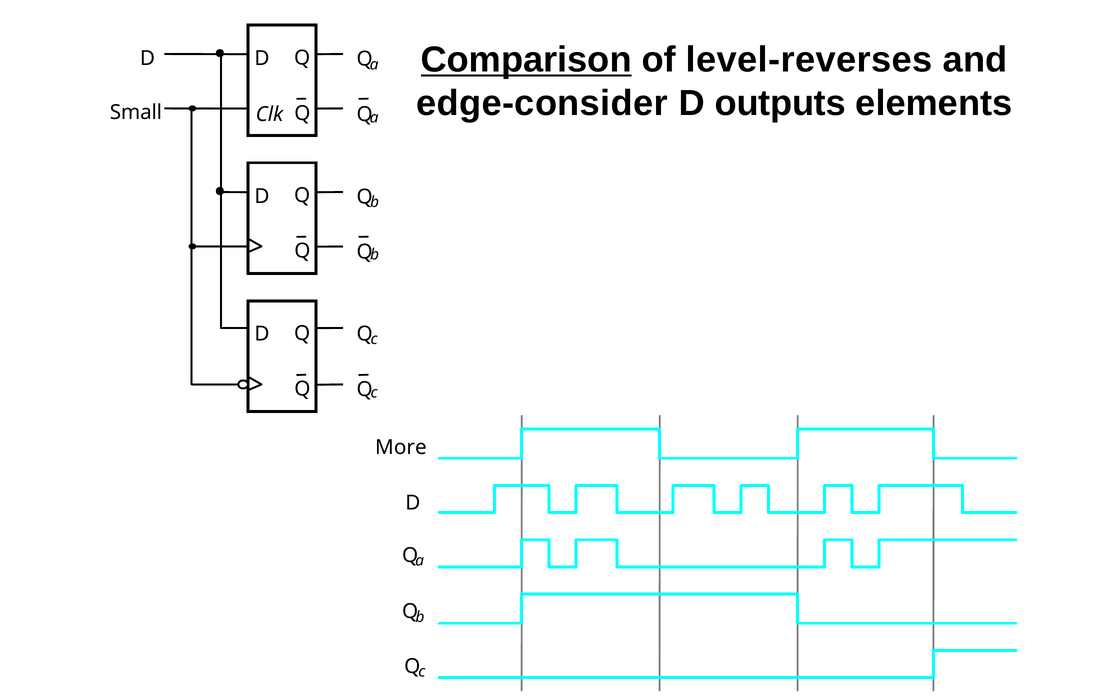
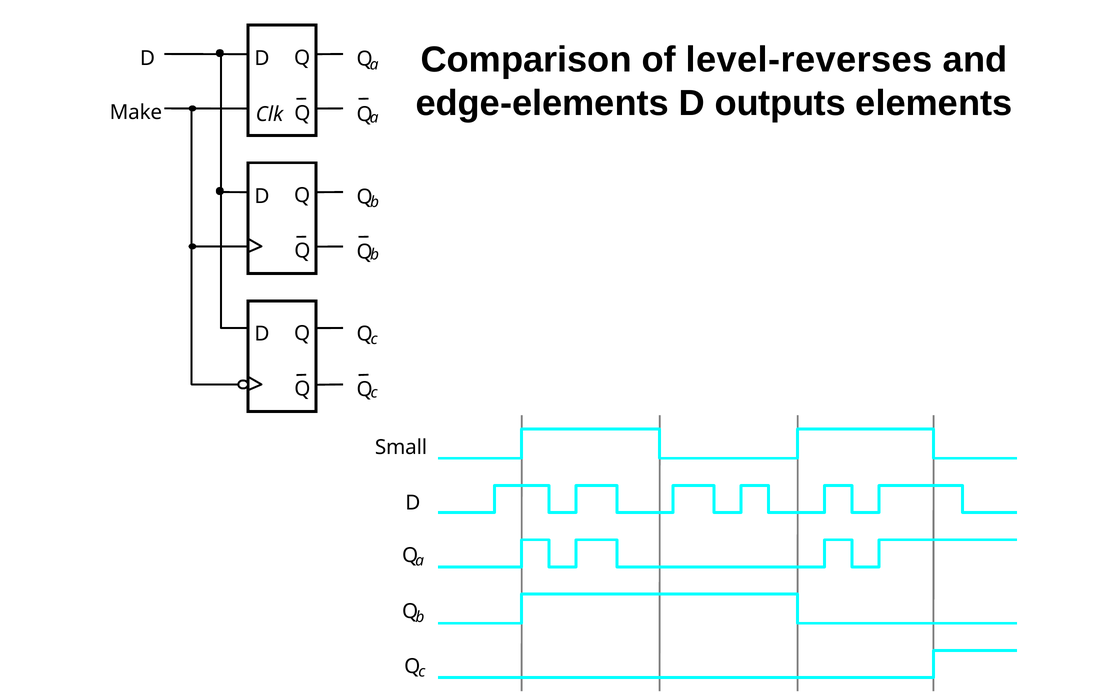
Comparison underline: present -> none (526, 60)
edge-consider: edge-consider -> edge-elements (542, 103)
Small: Small -> Make (136, 112)
More: More -> Small (401, 447)
